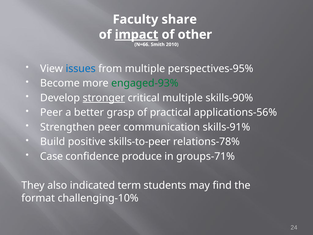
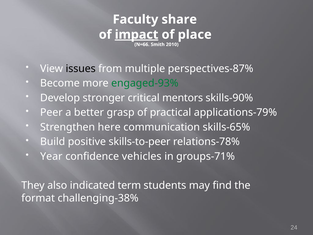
other: other -> place (195, 35)
issues colour: blue -> black (81, 69)
perspectives-95%: perspectives-95% -> perspectives-87% (211, 69)
stronger underline: present -> none (104, 98)
critical multiple: multiple -> mentors (183, 98)
applications-56%: applications-56% -> applications-79% (235, 112)
Strengthen peer: peer -> here (109, 127)
skills-91%: skills-91% -> skills-65% (226, 127)
Case: Case -> Year (51, 156)
produce: produce -> vehicles (142, 156)
challenging-10%: challenging-10% -> challenging-38% (98, 198)
